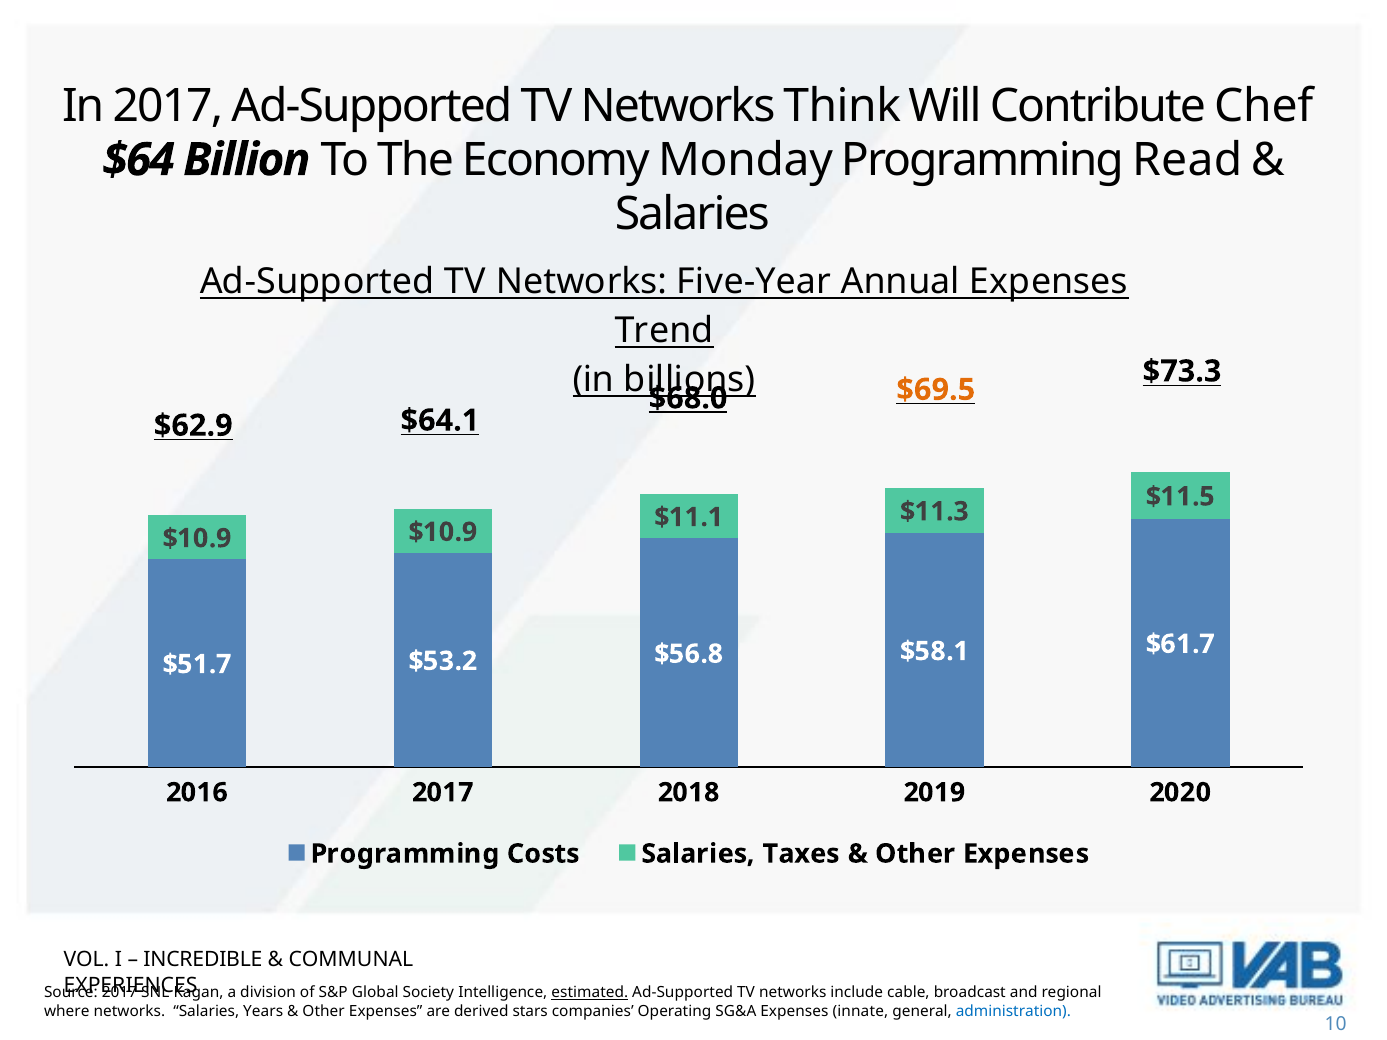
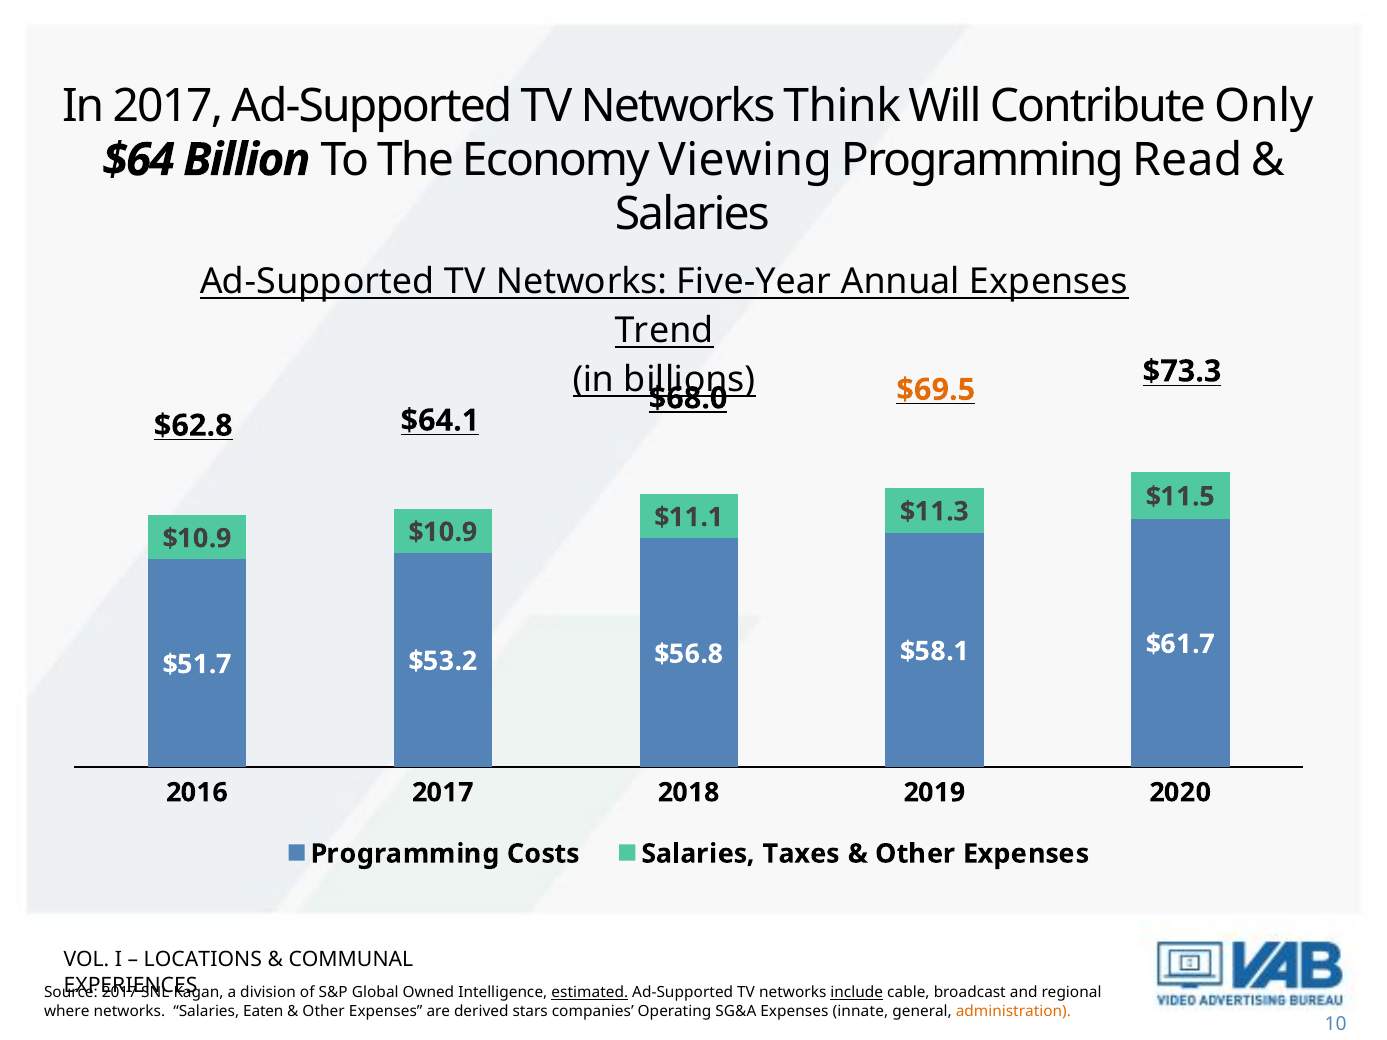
Chef: Chef -> Only (1264, 106)
Monday: Monday -> Viewing (745, 160)
$62.9: $62.9 -> $62.8 (193, 426)
INCREDIBLE: INCREDIBLE -> LOCATIONS (203, 960)
Society: Society -> Owned (428, 993)
include underline: none -> present (857, 993)
Years: Years -> Eaten (263, 1011)
administration colour: blue -> orange (1013, 1011)
